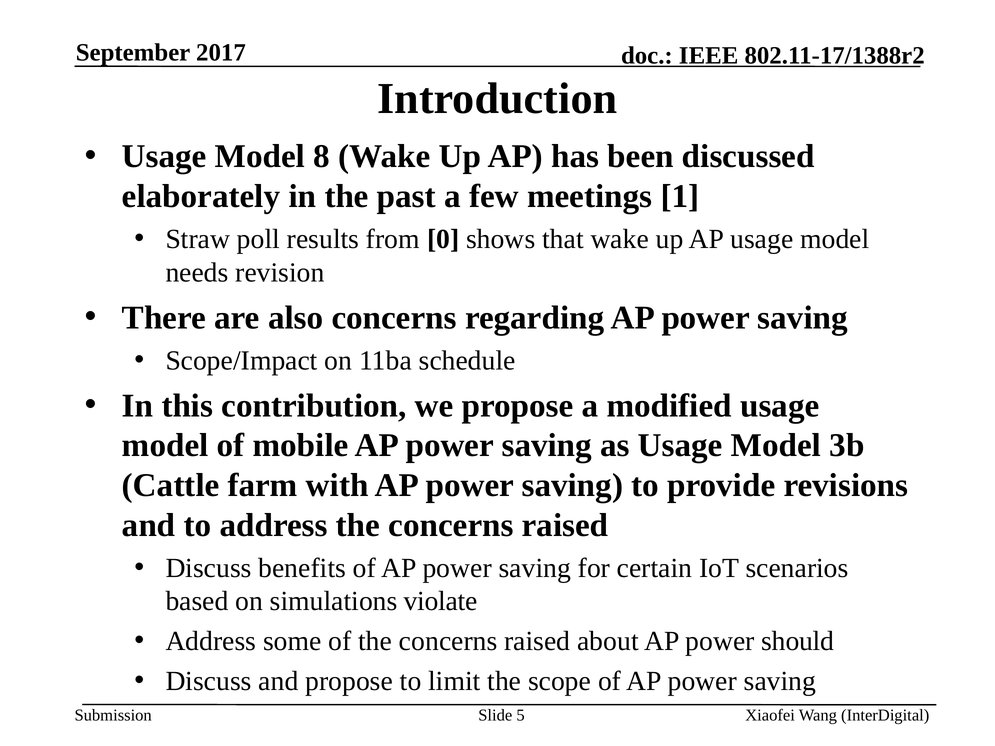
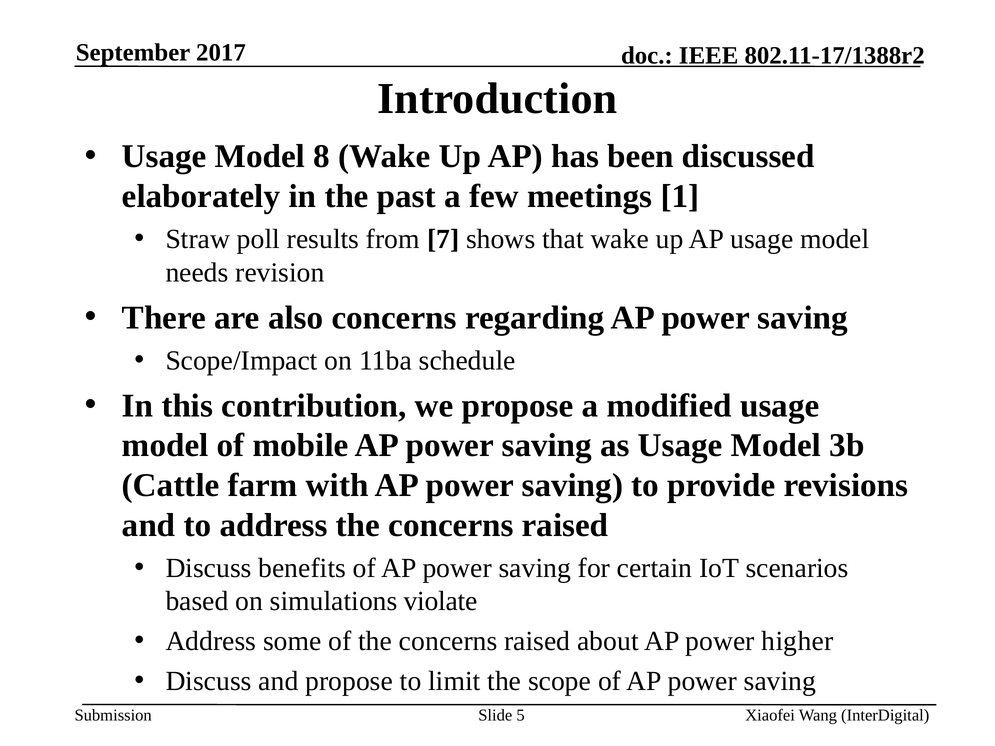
0: 0 -> 7 (443, 239)
should: should -> higher (797, 642)
